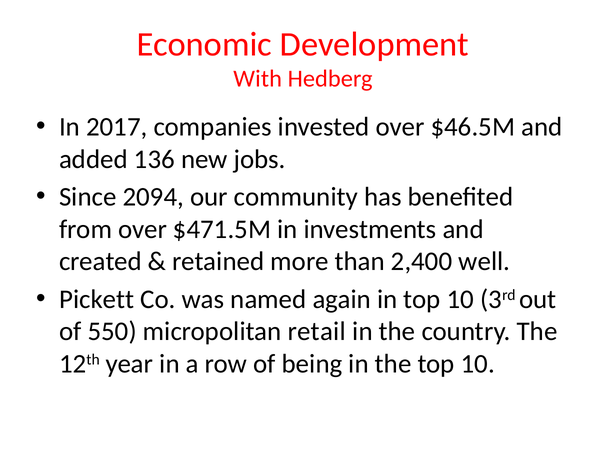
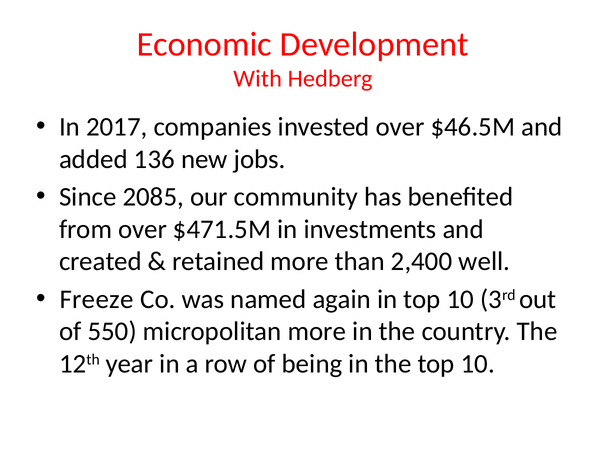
2094: 2094 -> 2085 (153, 197)
Pickett: Pickett -> Freeze (97, 300)
micropolitan retail: retail -> more (317, 332)
